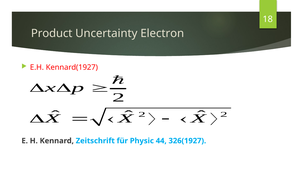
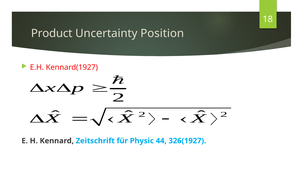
Electron: Electron -> Position (162, 33)
